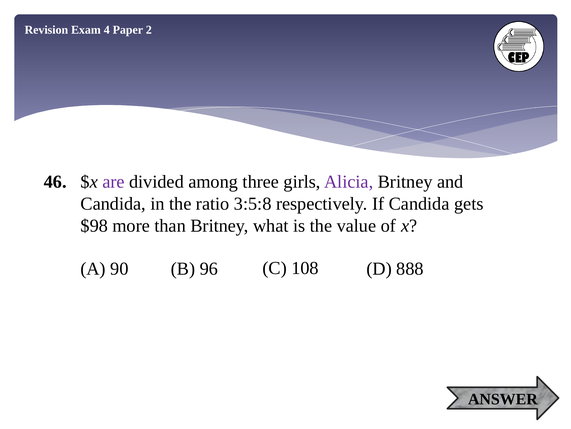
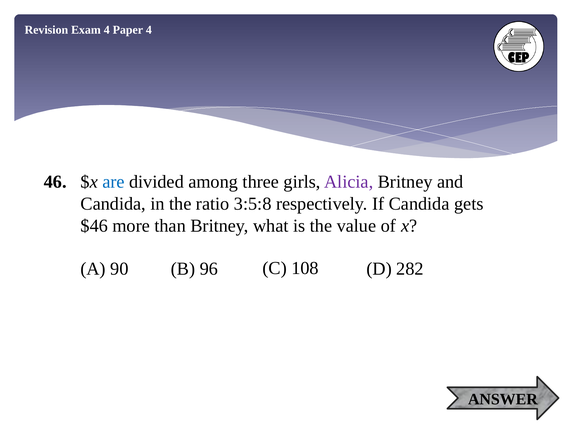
Paper 2: 2 -> 4 (149, 30)
are colour: purple -> blue (113, 182)
$98: $98 -> $46 (94, 225)
888: 888 -> 282 (410, 268)
